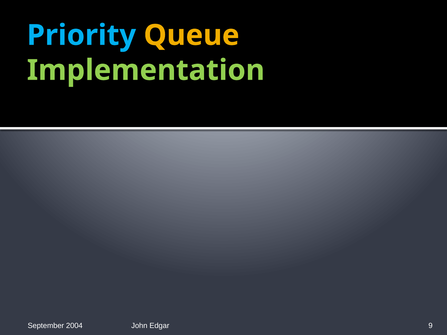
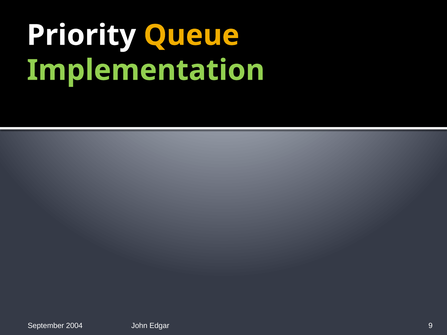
Priority colour: light blue -> white (81, 35)
